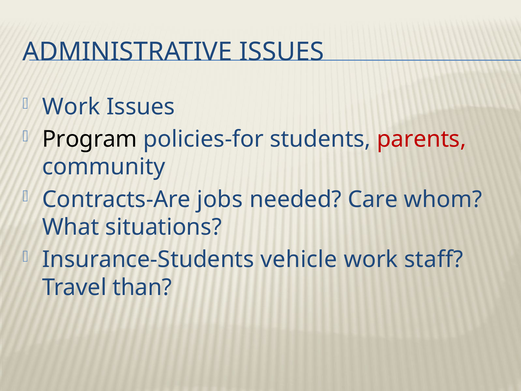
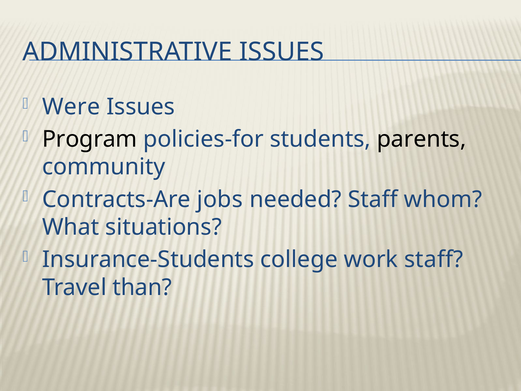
Work: Work -> Were (71, 107)
parents colour: red -> black (422, 139)
needed Care: Care -> Staff (373, 199)
vehicle: vehicle -> college (299, 260)
